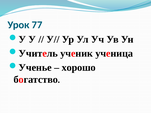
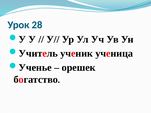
77: 77 -> 28 (37, 25)
хорошо: хорошо -> орешек (79, 68)
